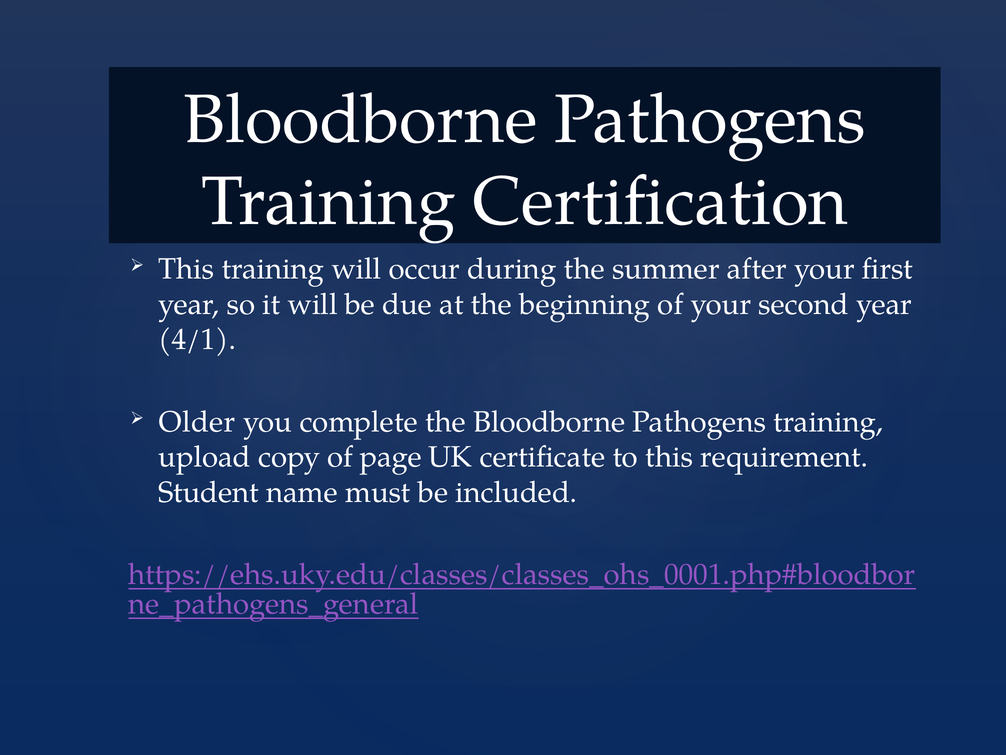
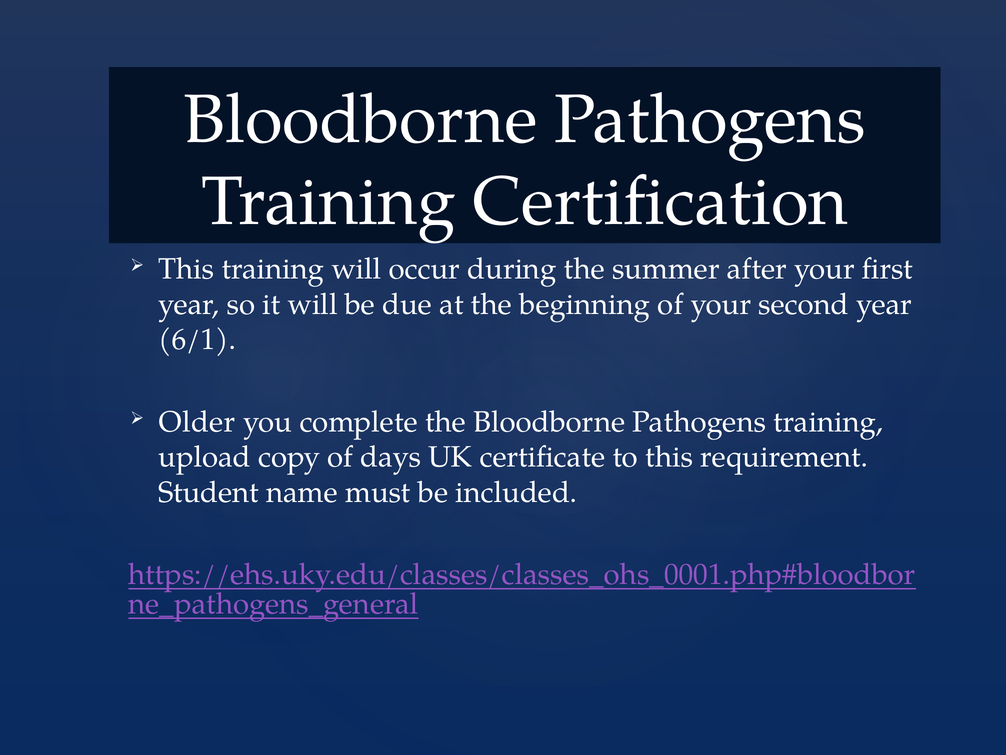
4/1: 4/1 -> 6/1 (197, 339)
page: page -> days (391, 457)
